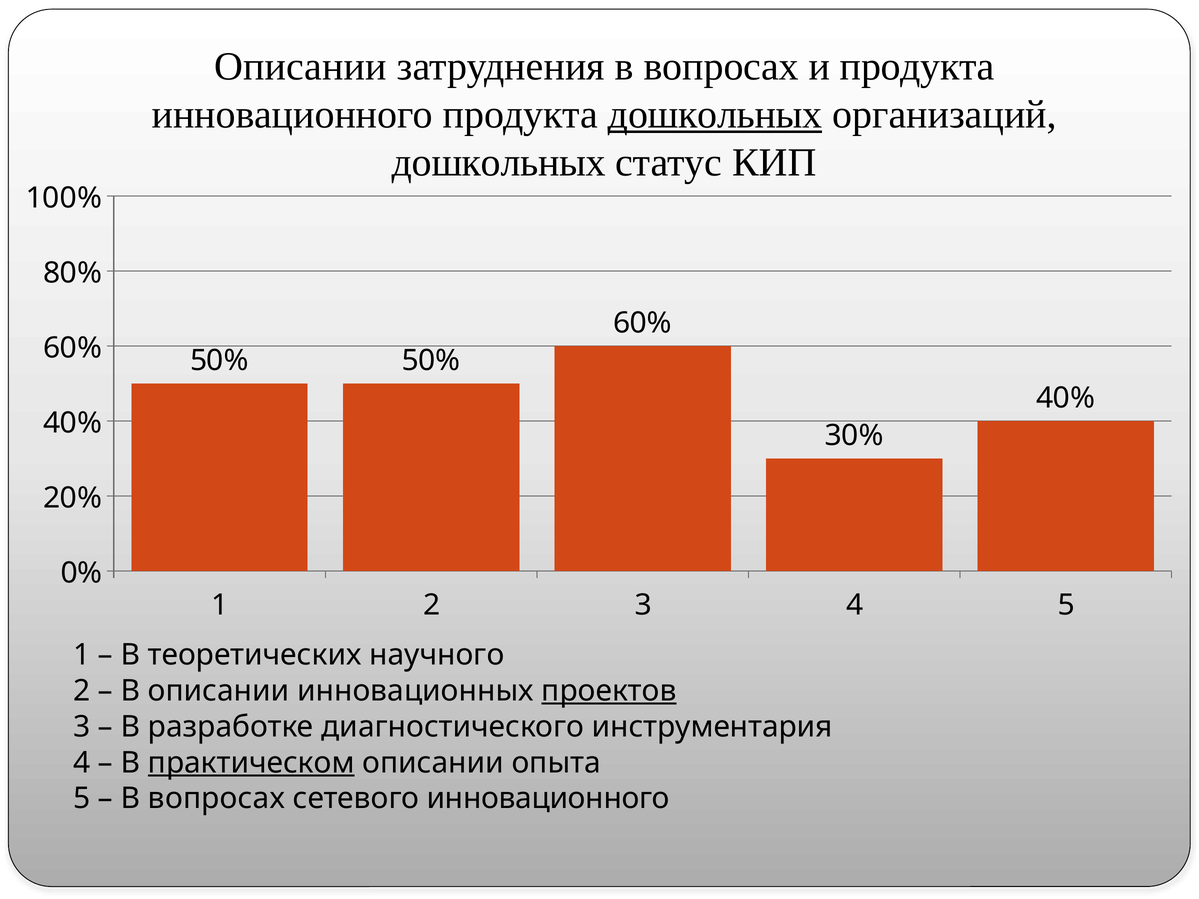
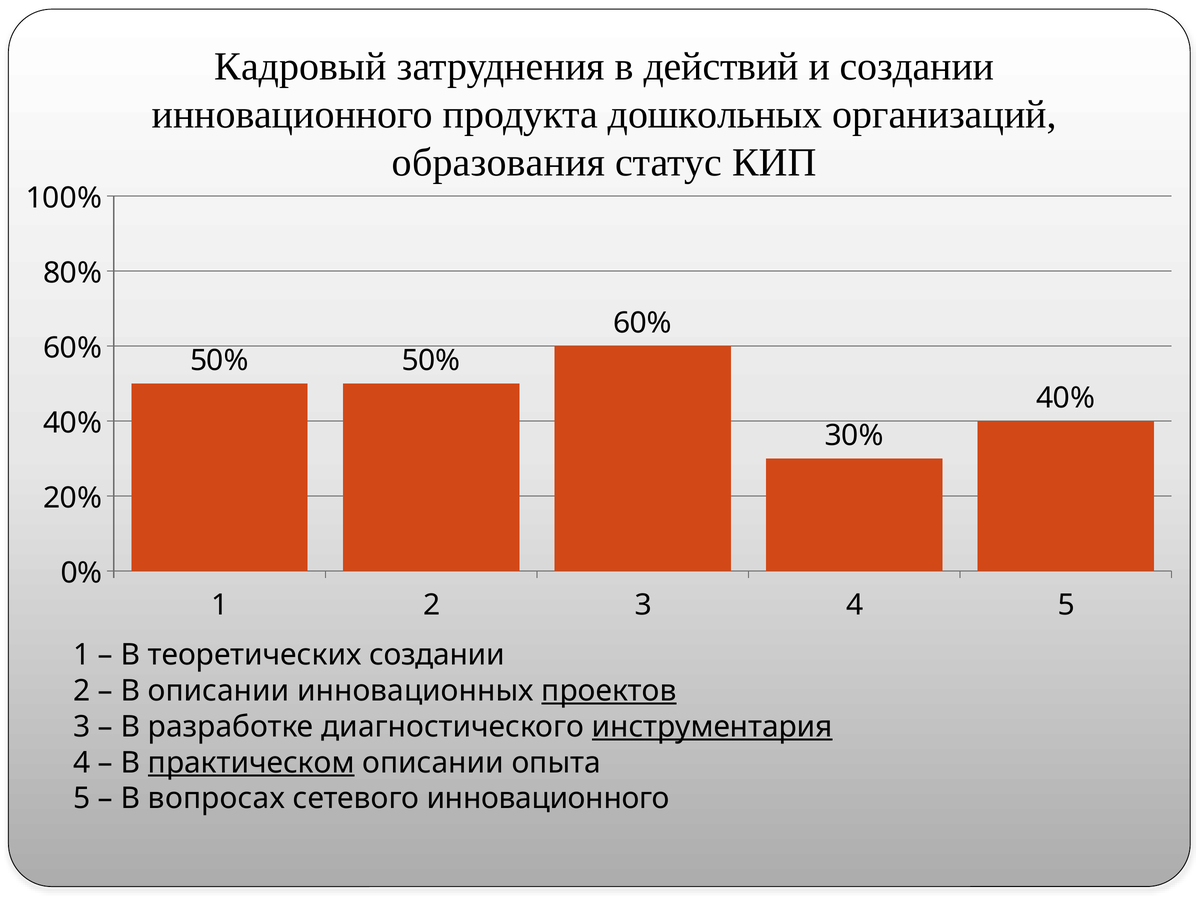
Описании: Описании -> Кадровый (301, 67)
затруднения в вопросах: вопросах -> действий (721, 67)
и продукта: продукта -> создании (917, 67)
дошкольных underline: present -> none (715, 115)
дошкольных: дошкольных -> образования (498, 163)
теоретических научного: научного -> создании (437, 655)
инструментария underline: none -> present (712, 727)
